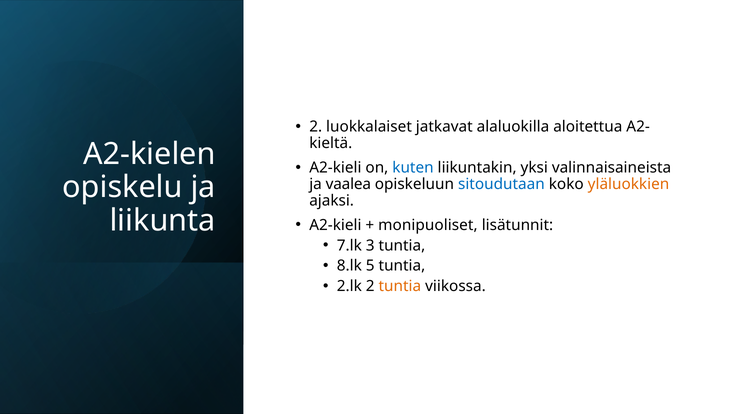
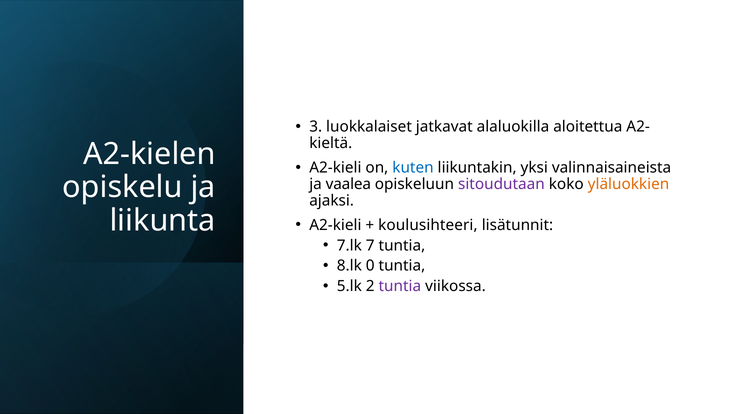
2: 2 -> 3 (316, 127)
sitoudutaan colour: blue -> purple (501, 184)
monipuoliset: monipuoliset -> koulusihteeri (428, 225)
3: 3 -> 7 (370, 245)
5: 5 -> 0 (370, 265)
2.lk: 2.lk -> 5.lk (349, 286)
tuntia colour: orange -> purple (400, 286)
